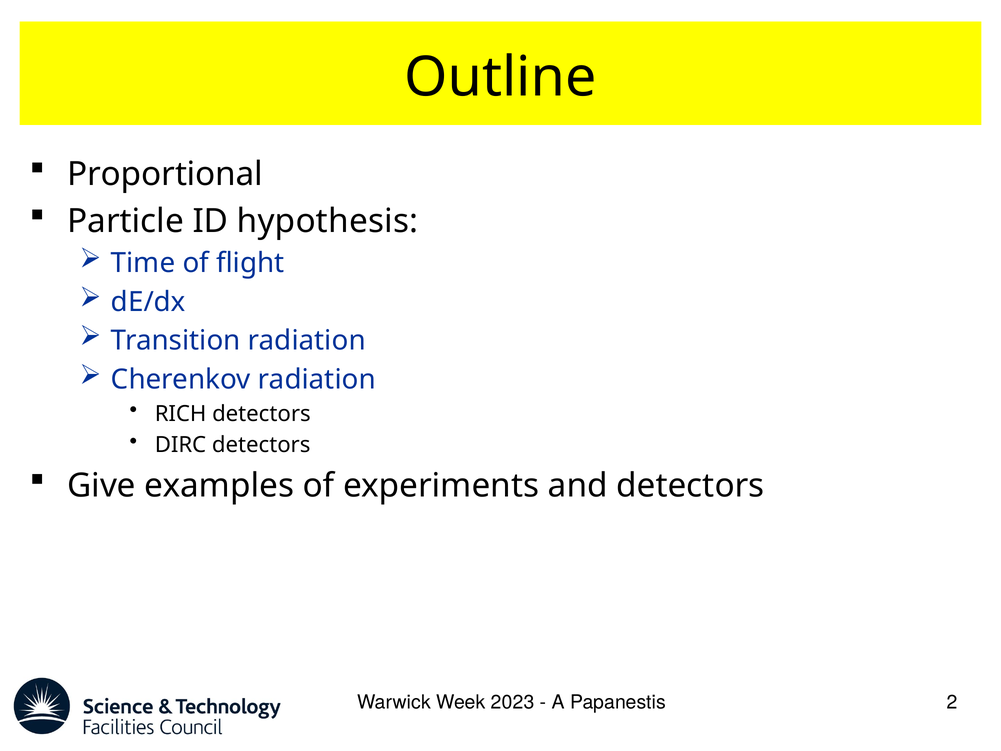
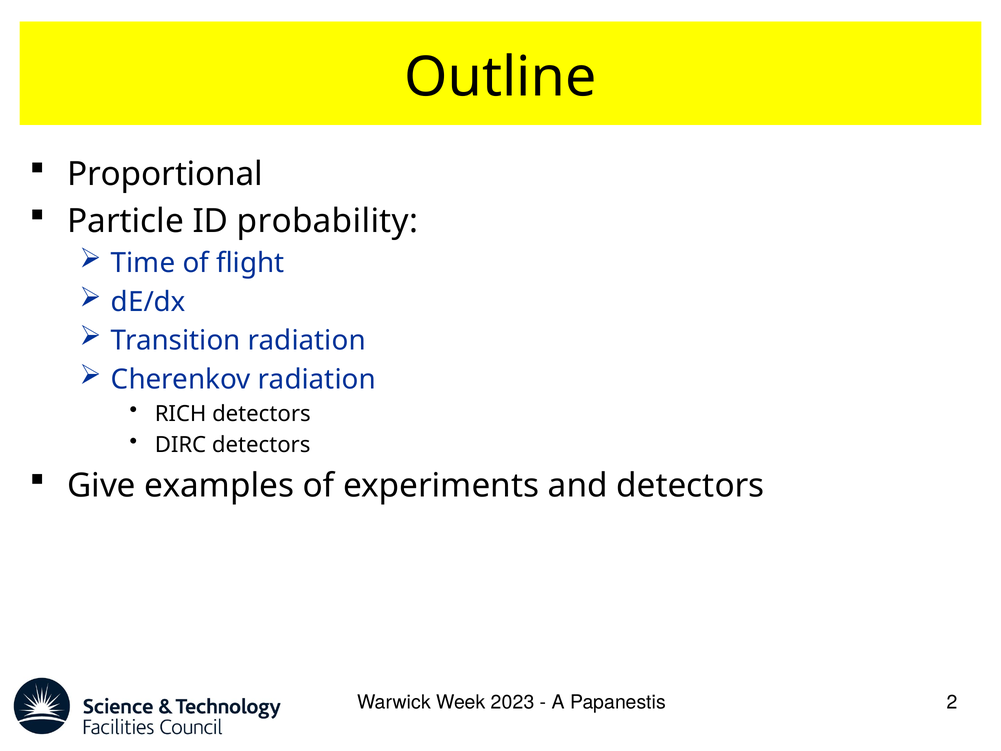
hypothesis: hypothesis -> probability (327, 221)
